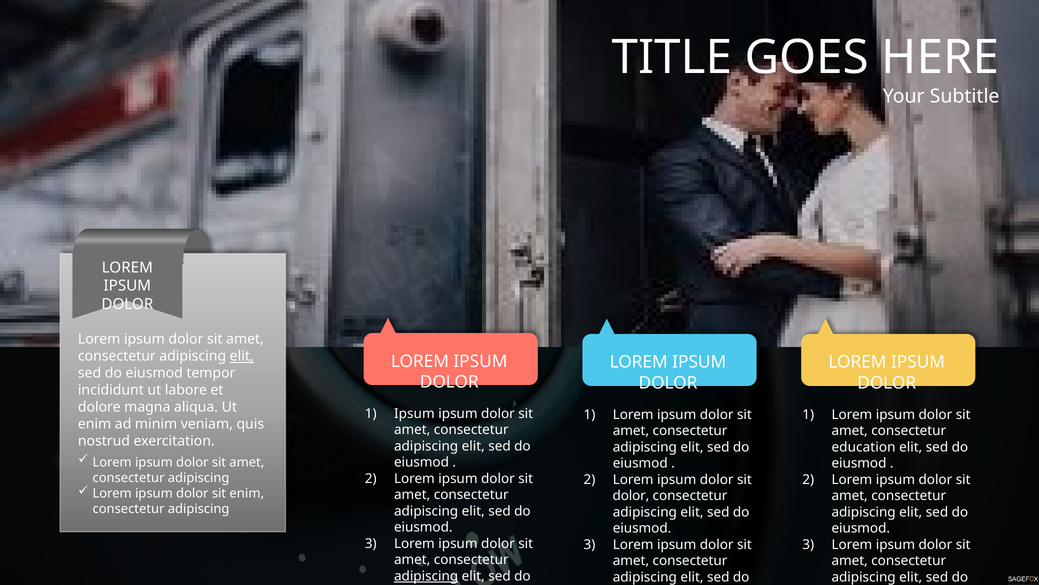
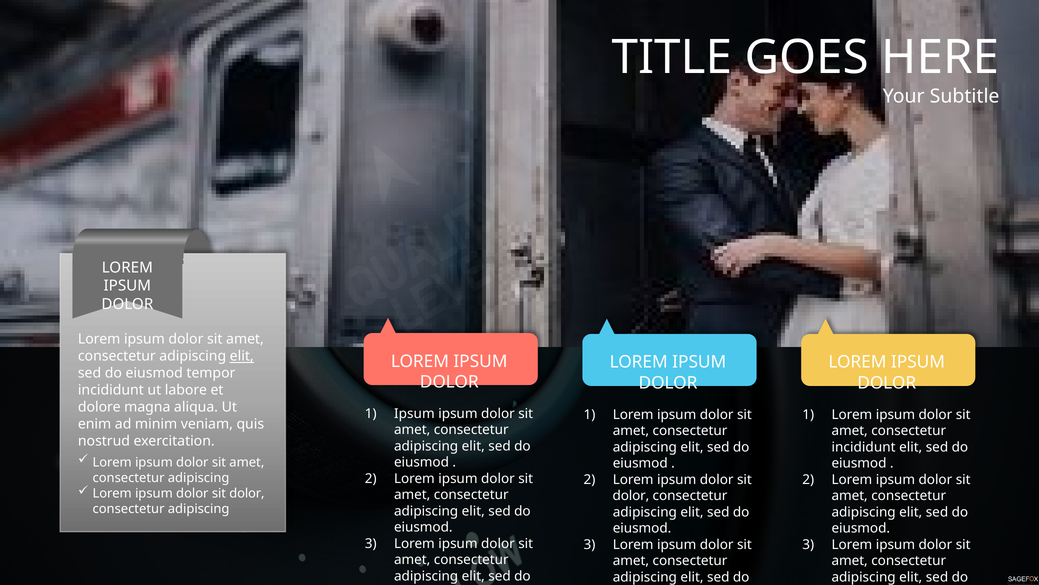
education: education -> incididunt (864, 447)
enim: enim -> dolor (247, 493)
adipiscing underline: present -> none (426, 576)
